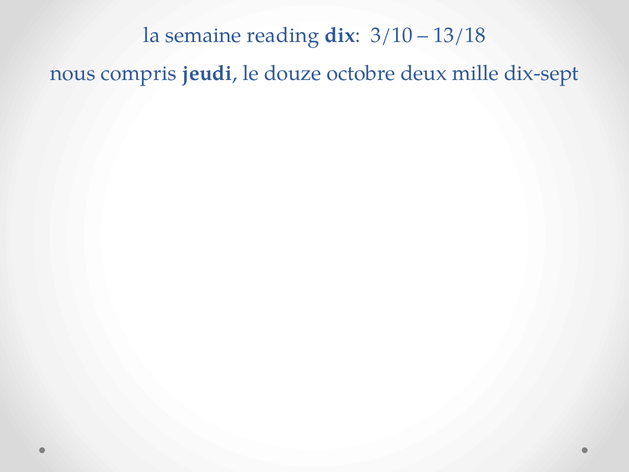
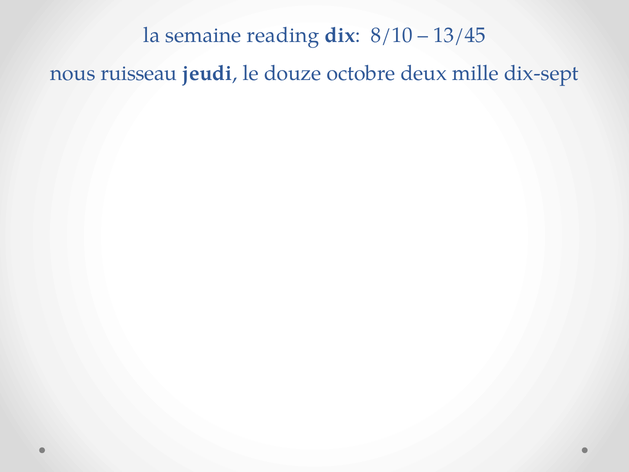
3/10: 3/10 -> 8/10 (392, 35)
13/18: 13/18 -> 13/45 (460, 35)
compris: compris -> ruisseau (139, 73)
